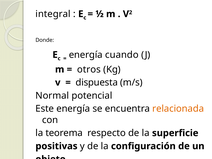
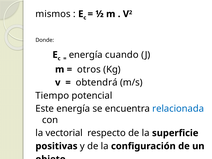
integral: integral -> mismos (53, 14)
dispuesta: dispuesta -> obtendrá (97, 83)
Normal: Normal -> Tiempo (52, 96)
relacionada colour: orange -> blue (178, 109)
teorema: teorema -> vectorial (64, 133)
